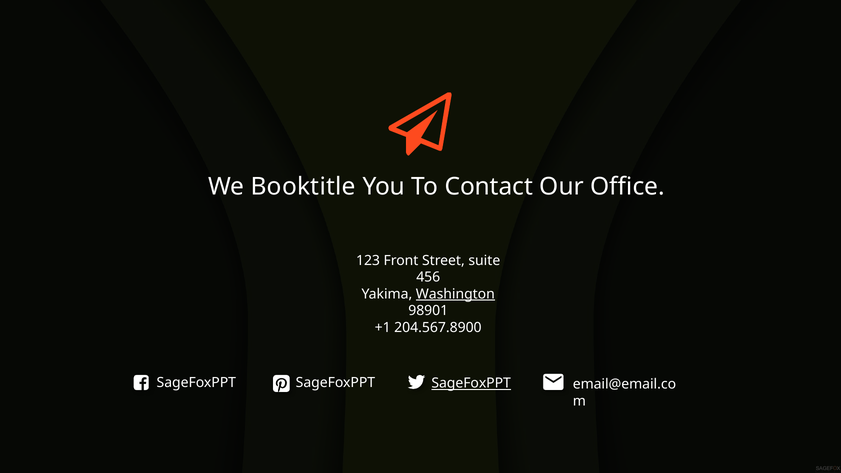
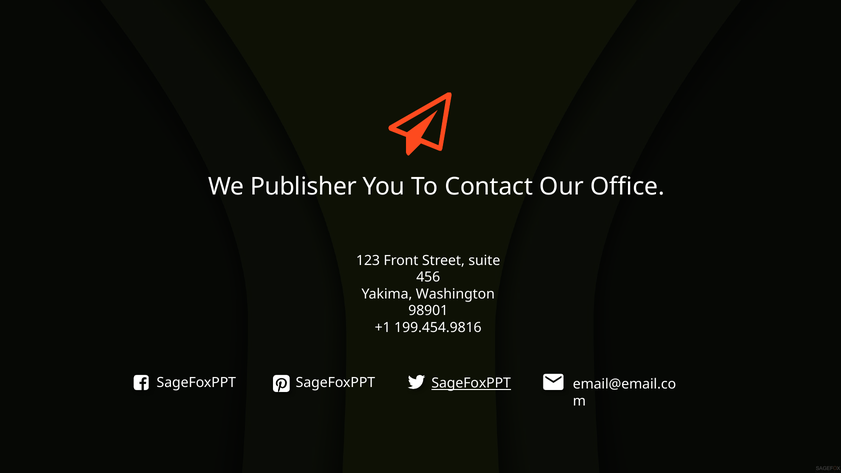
Booktitle: Booktitle -> Publisher (303, 187)
Washington underline: present -> none (455, 294)
204.567.8900: 204.567.8900 -> 199.454.9816 (438, 328)
